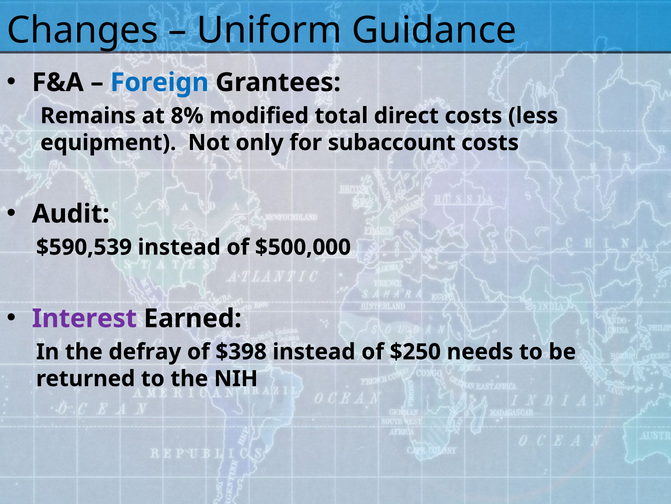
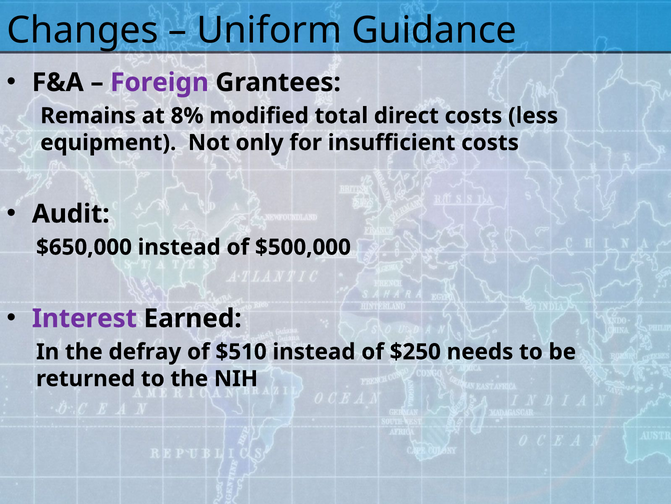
Foreign colour: blue -> purple (160, 82)
subaccount: subaccount -> insufficient (392, 142)
$590,539: $590,539 -> $650,000 (84, 247)
$398: $398 -> $510 (241, 351)
